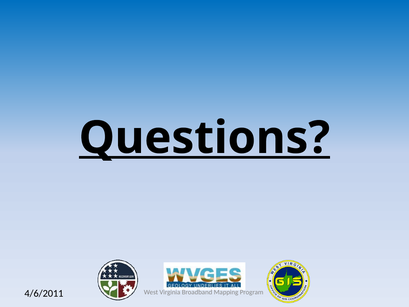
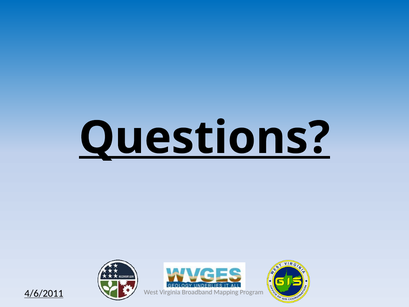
4/6/2011 underline: none -> present (44, 293)
